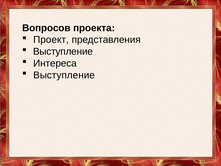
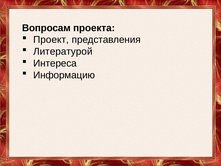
Вопросов: Вопросов -> Вопросам (46, 28)
Выступление: Выступление -> Литературой (63, 51)
Выступление: Выступление -> Информацию (64, 75)
